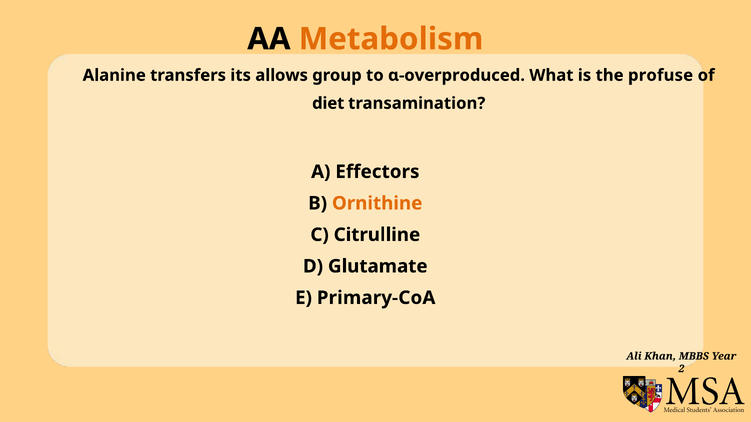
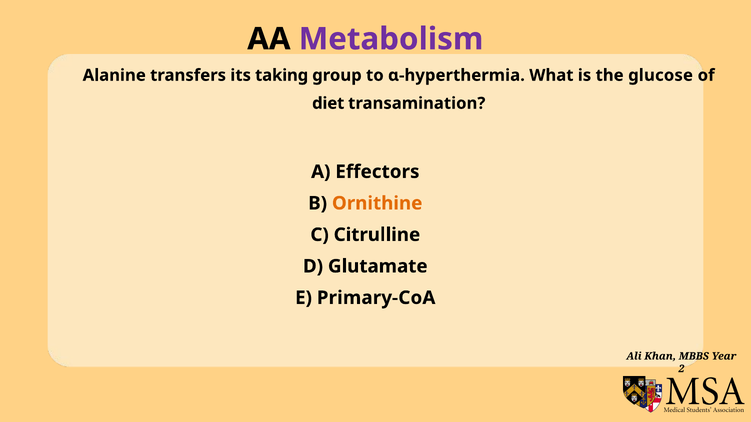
Metabolism colour: orange -> purple (391, 39)
allows: allows -> taking (282, 75)
α-overproduced: α-overproduced -> α-hyperthermia (456, 75)
profuse: profuse -> glucose (661, 75)
